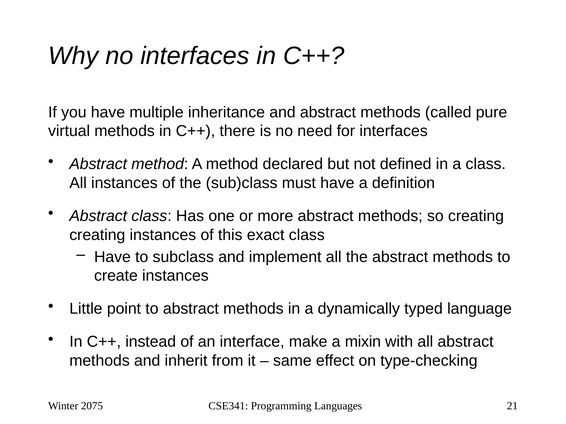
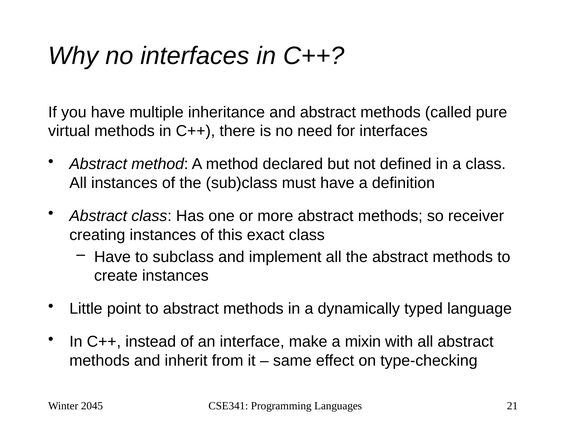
so creating: creating -> receiver (476, 216)
2075: 2075 -> 2045 (92, 406)
